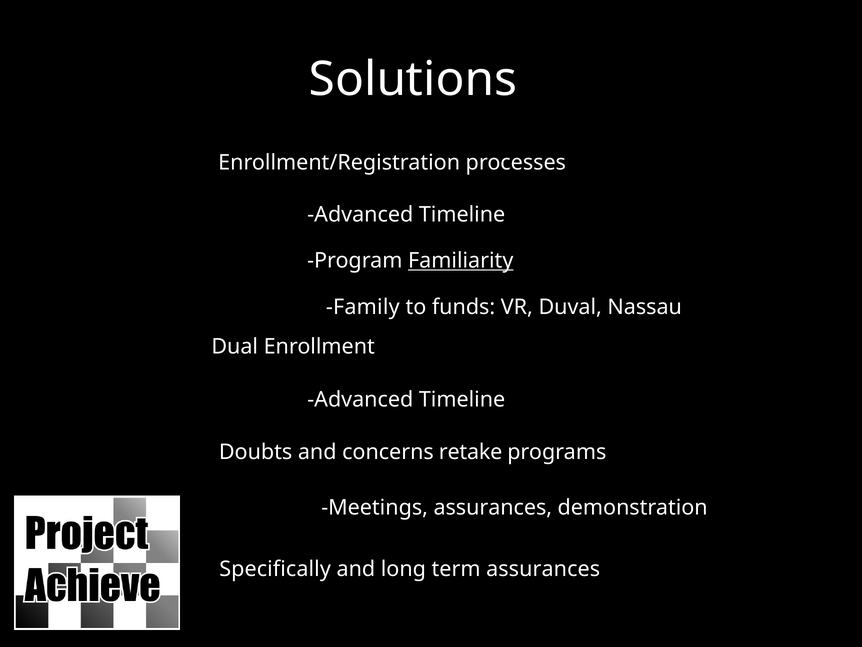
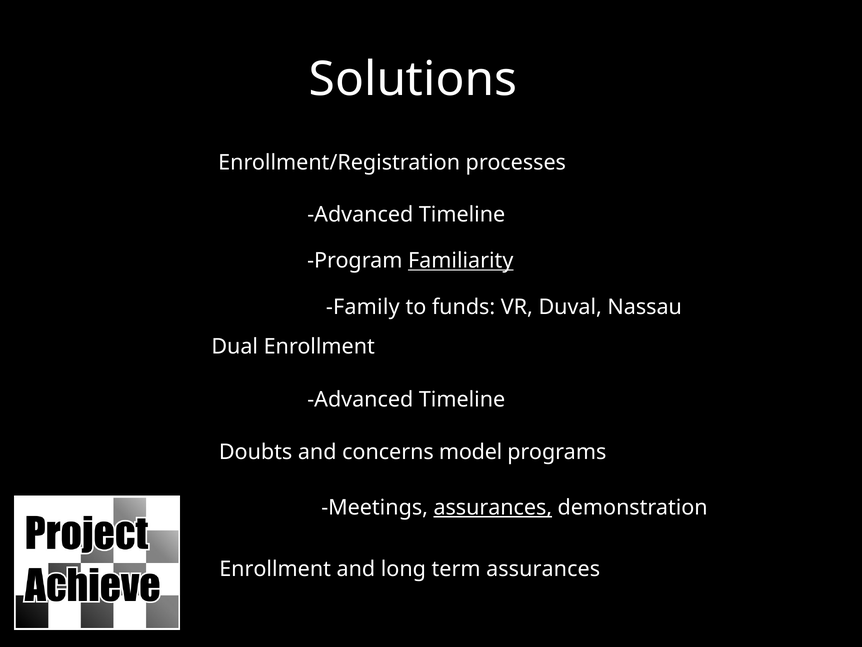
retake: retake -> model (471, 452)
assurances underline: none -> present (493, 507)
Specifically: Specifically -> Enrollment (275, 569)
